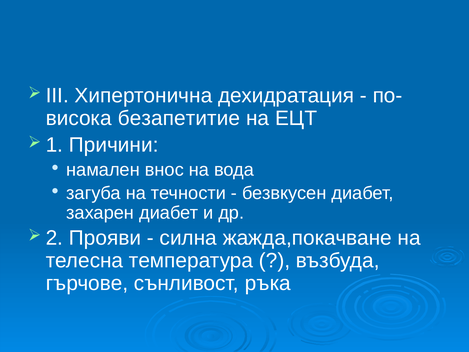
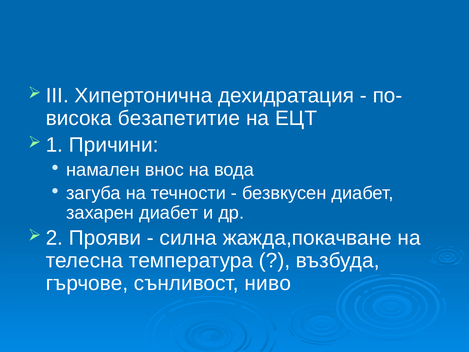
ръка: ръка -> ниво (268, 283)
